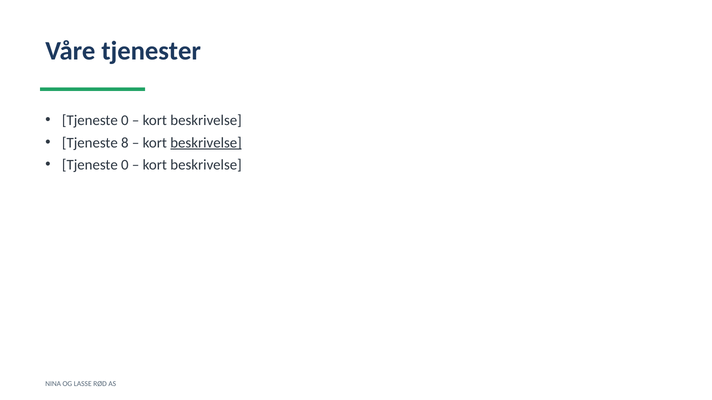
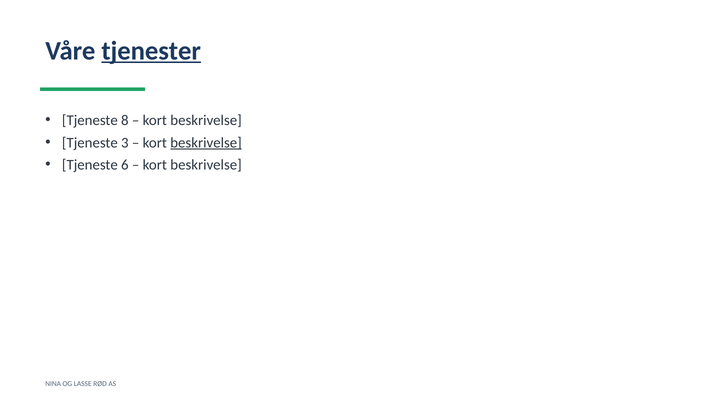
tjenester underline: none -> present (151, 51)
0: 0 -> 8 (125, 121)
8: 8 -> 3 (125, 143)
0: 0 -> 6 (125, 165)
